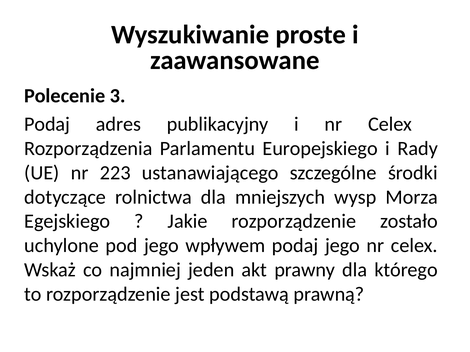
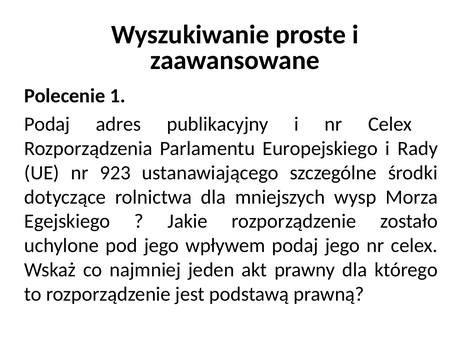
3: 3 -> 1 (118, 96)
223: 223 -> 923 (115, 173)
